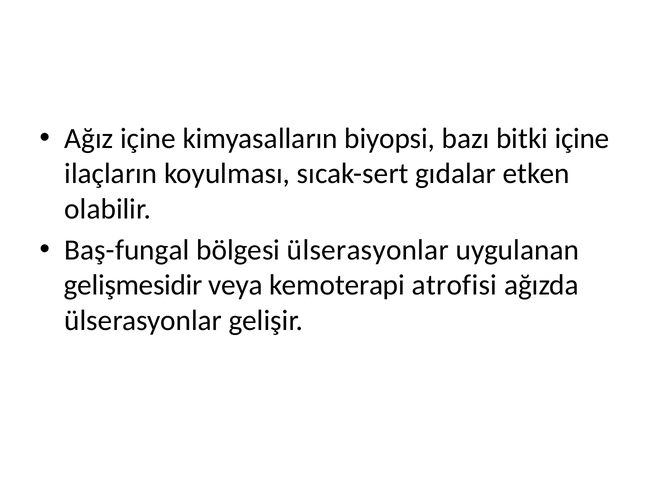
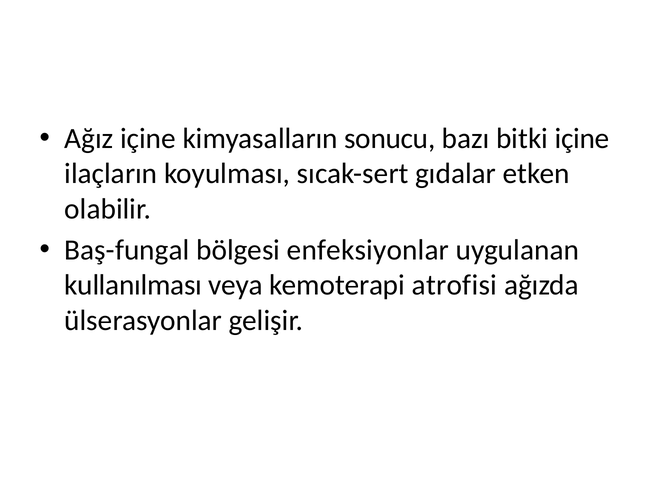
biyopsi: biyopsi -> sonucu (390, 138)
bölgesi ülserasyonlar: ülserasyonlar -> enfeksiyonlar (368, 250)
gelişmesidir: gelişmesidir -> kullanılması (133, 285)
